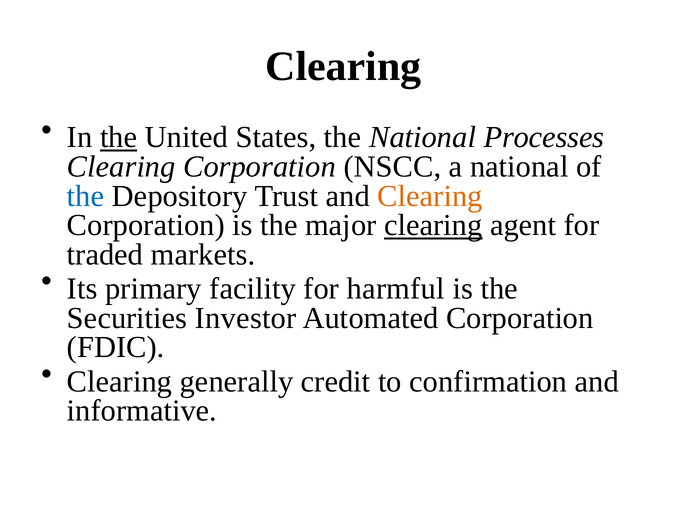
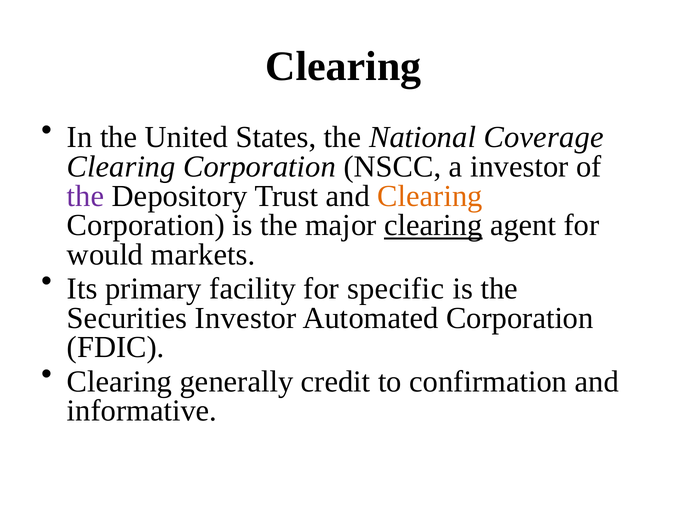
the underline: present -> none (119, 137)
Processes: Processes -> Coverage (544, 137)
a national: national -> investor (519, 167)
the colour: blue -> purple (86, 196)
traded: traded -> would (105, 255)
harmful: harmful -> specific (396, 289)
